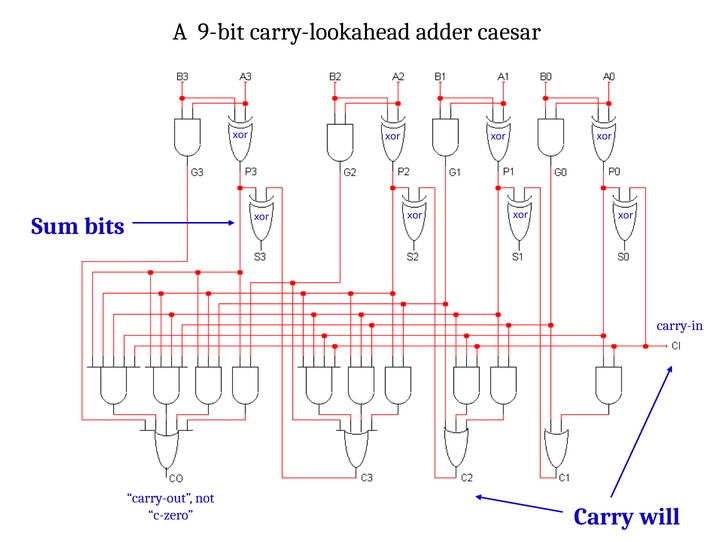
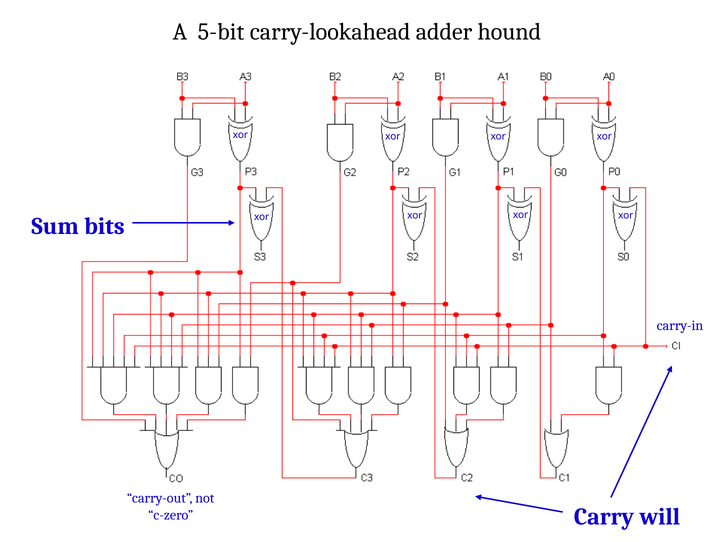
9-bit: 9-bit -> 5-bit (221, 32)
caesar: caesar -> hound (509, 32)
